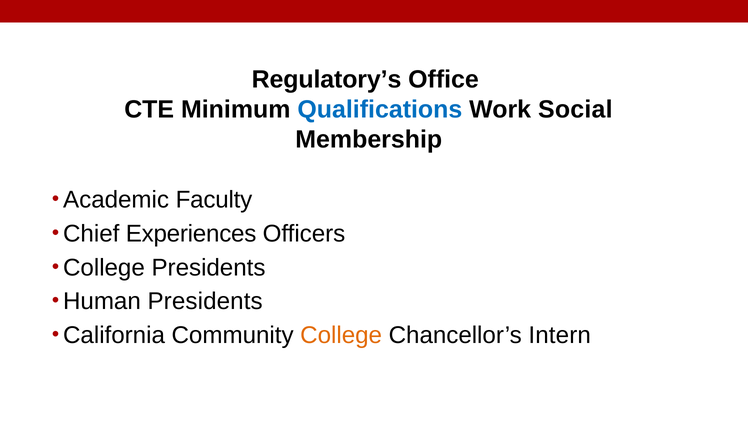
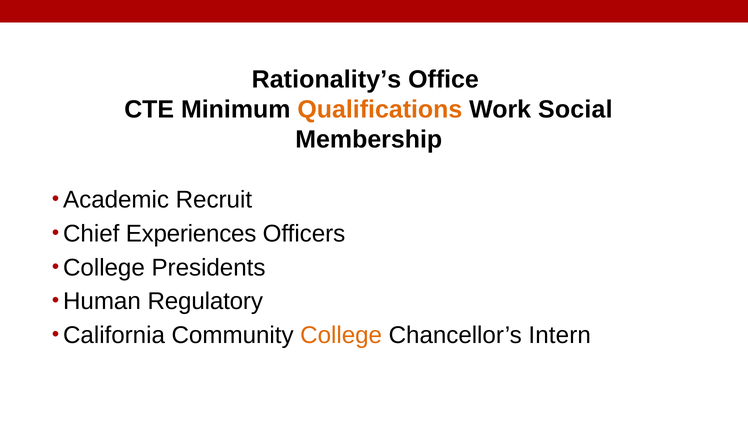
Regulatory’s: Regulatory’s -> Rationality’s (326, 80)
Qualifications colour: blue -> orange (380, 110)
Faculty: Faculty -> Recruit (214, 200)
Human Presidents: Presidents -> Regulatory (205, 301)
